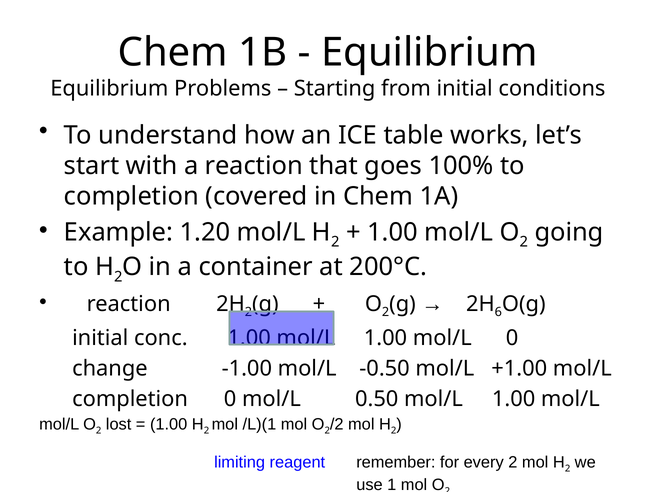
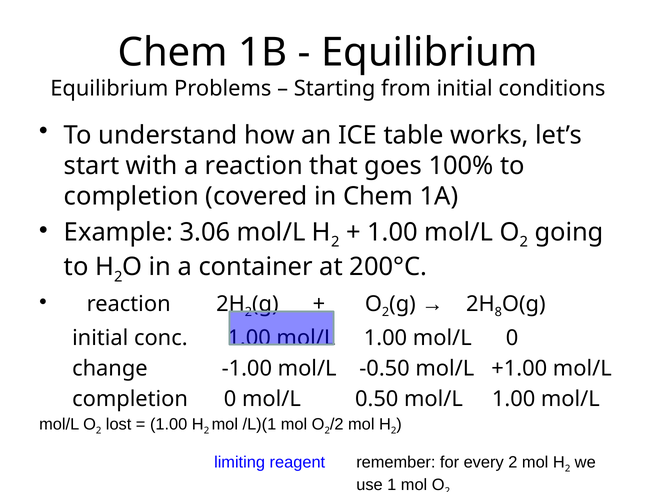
1.20: 1.20 -> 3.06 (205, 232)
6: 6 -> 8 (498, 312)
